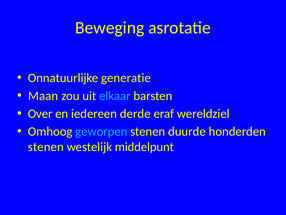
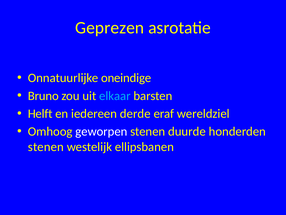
Beweging: Beweging -> Geprezen (110, 28)
generatie: generatie -> oneindige (126, 78)
Maan: Maan -> Bruno (43, 96)
Over: Over -> Helft (40, 113)
geworpen colour: light blue -> white (101, 131)
middelpunt: middelpunt -> ellipsbanen (144, 146)
